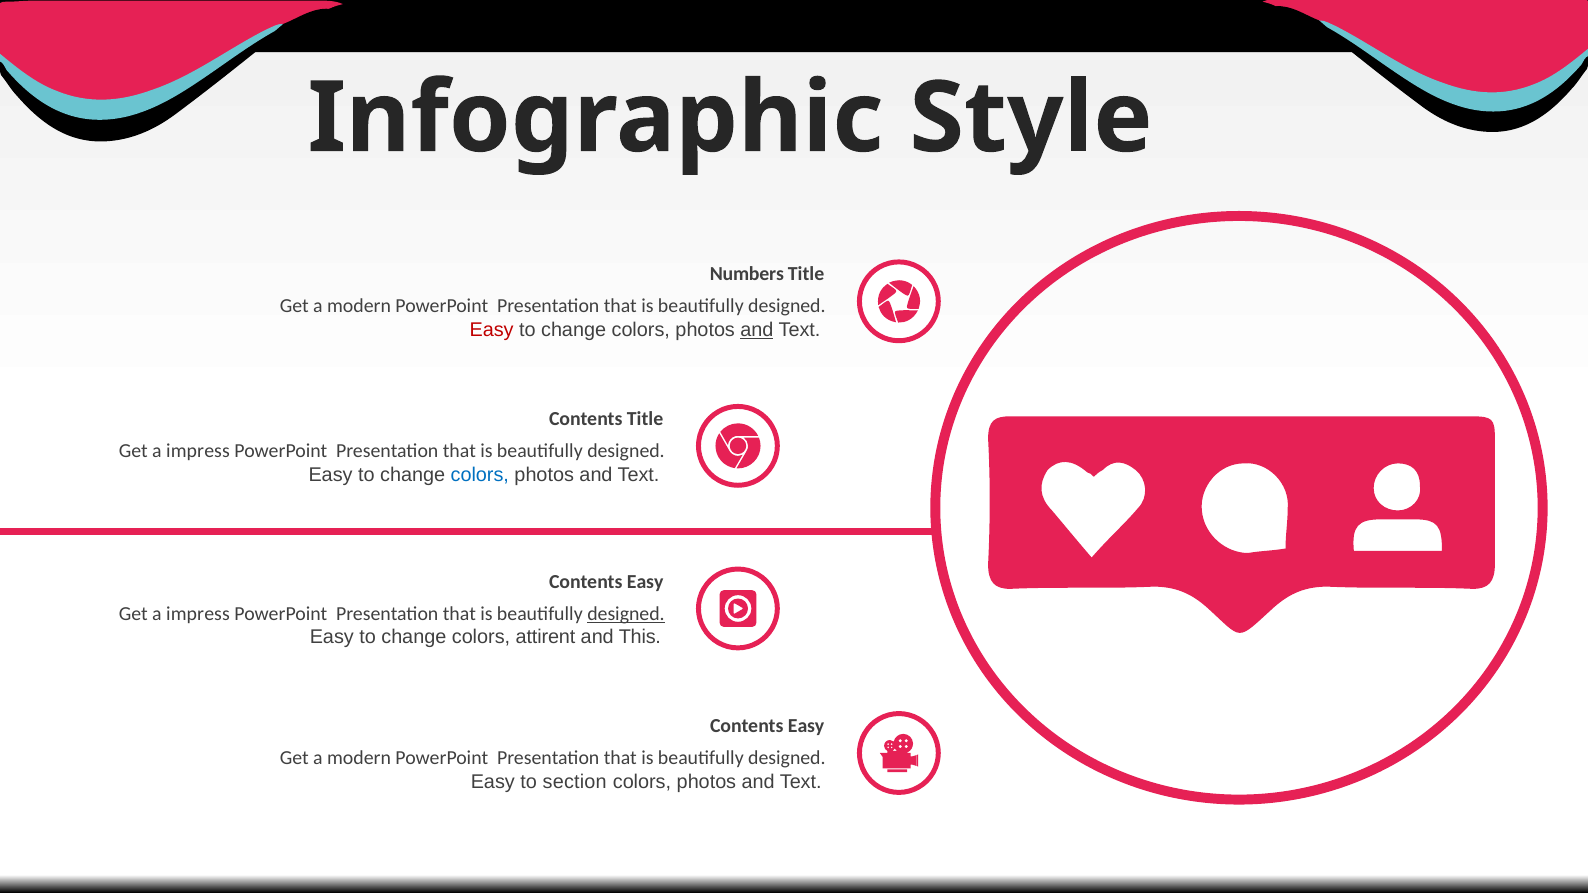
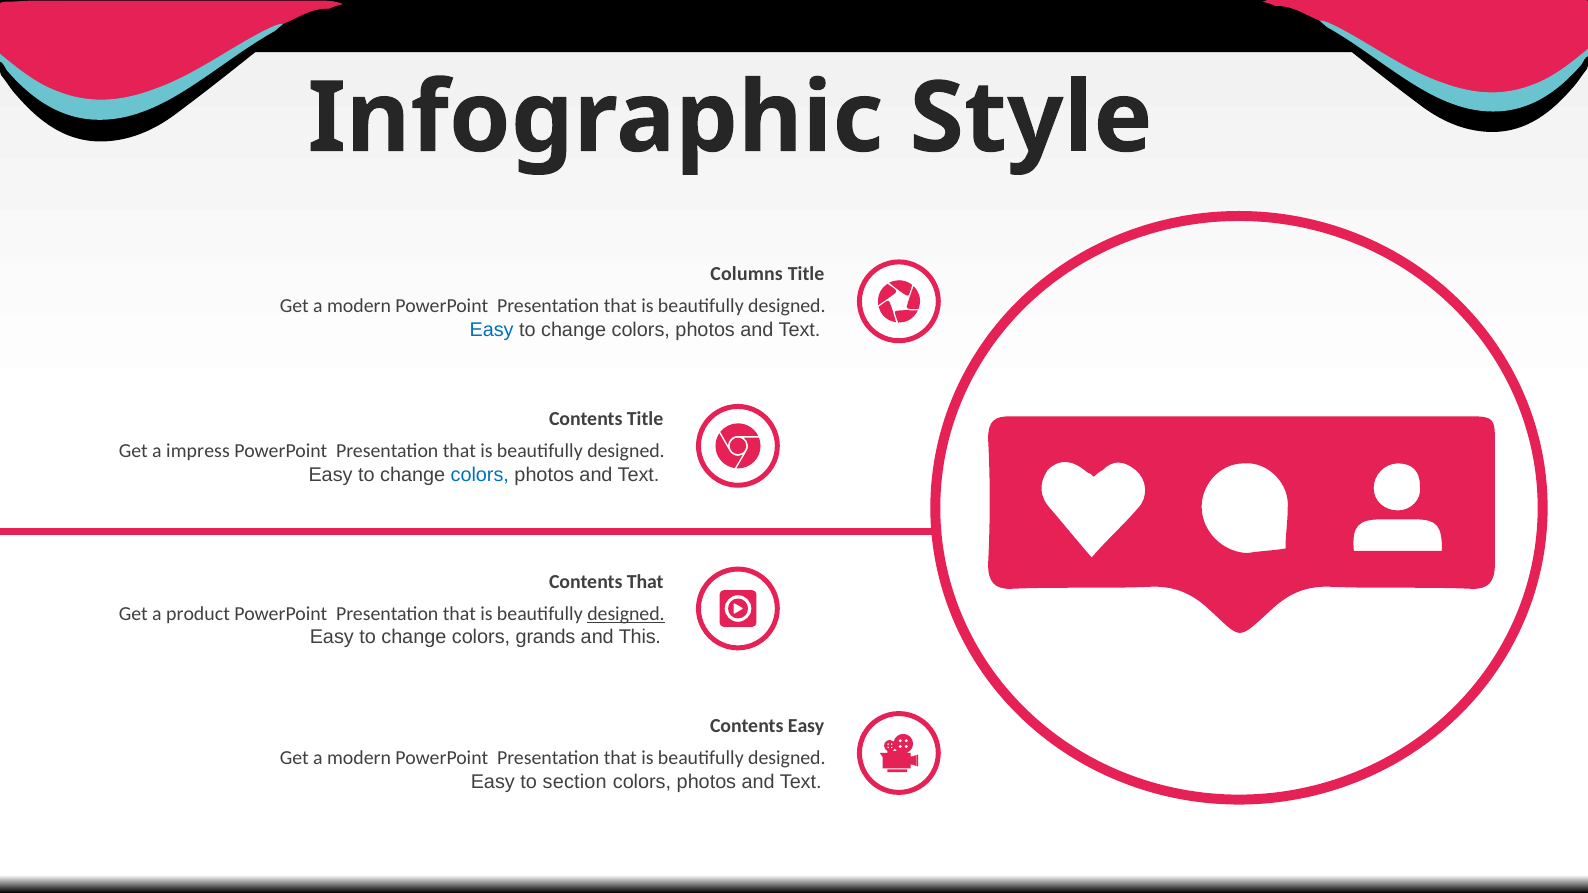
Numbers: Numbers -> Columns (747, 274)
Easy colour: red -> blue (492, 330)
and underline: present -> none (757, 330)
Easy: Easy -> That (645, 582)
impress: impress -> product (198, 614)
attirent: attirent -> grands (546, 638)
